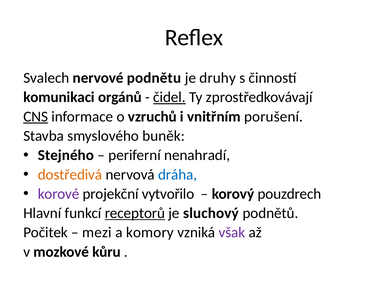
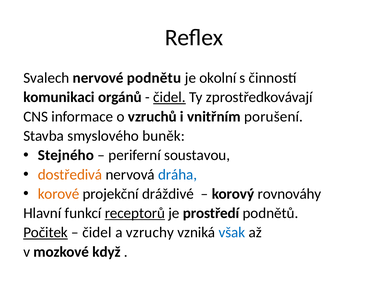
druhy: druhy -> okolní (218, 78)
CNS underline: present -> none (36, 117)
nenahradí: nenahradí -> soustavou (197, 155)
korové colour: purple -> orange (59, 194)
vytvořilo: vytvořilo -> dráždivé (168, 194)
pouzdrech: pouzdrech -> rovnováhy (289, 194)
sluchový: sluchový -> prostředí (211, 213)
Počitek underline: none -> present (46, 232)
mezi: mezi -> čidel (97, 232)
komory: komory -> vzruchy (150, 232)
však colour: purple -> blue (232, 232)
kůru: kůru -> když (106, 252)
